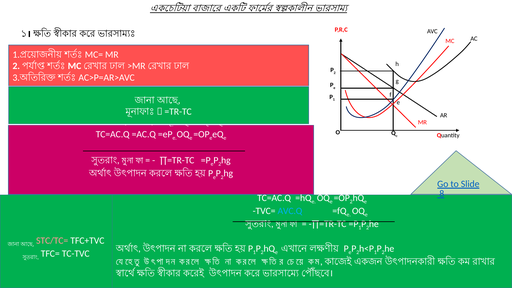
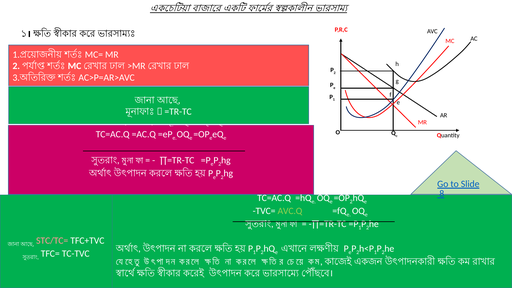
AVC.Q colour: light blue -> light green (290, 211)
